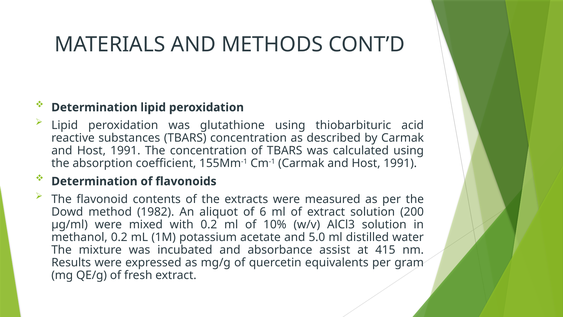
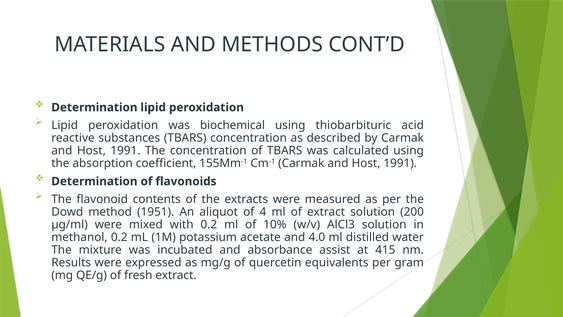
glutathione: glutathione -> biochemical (232, 125)
1982: 1982 -> 1951 (156, 212)
6: 6 -> 4 (263, 212)
5.0: 5.0 -> 4.0 (317, 237)
